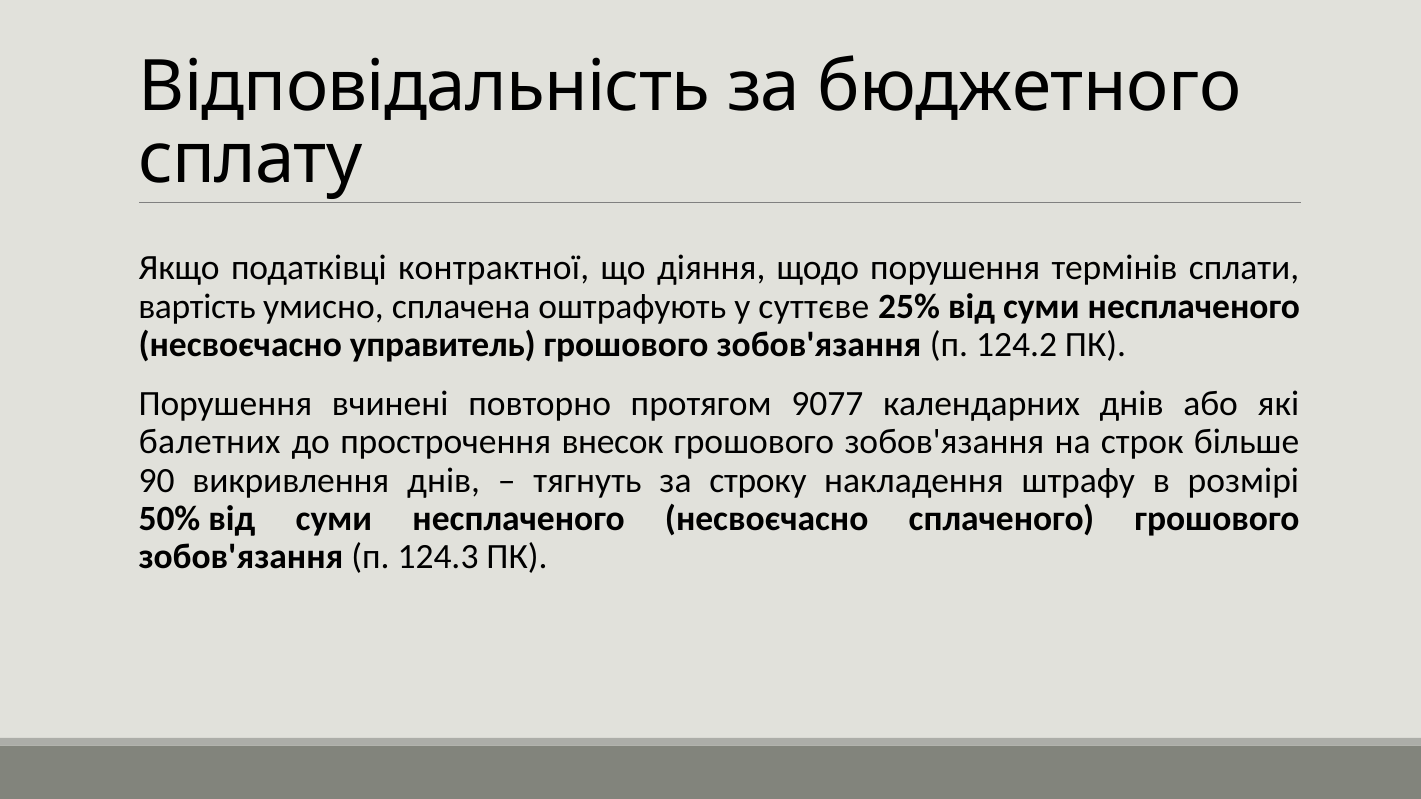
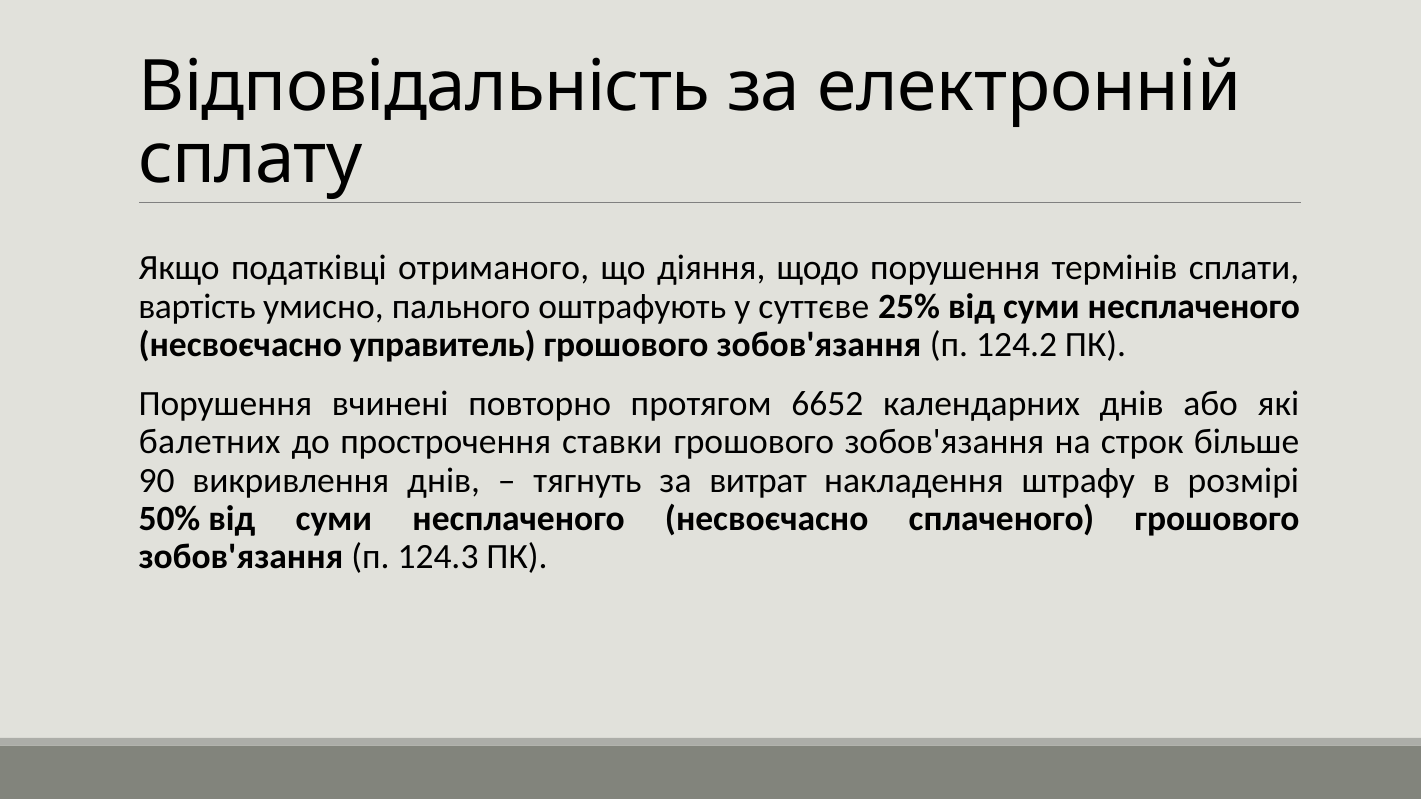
бюджетного: бюджетного -> електронній (1029, 87)
контрактної: контрактної -> отриманого (494, 268)
сплачена: сплачена -> пального (461, 307)
9077: 9077 -> 6652 (827, 404)
внесок: внесок -> ставки (612, 442)
строку: строку -> витрат (758, 481)
